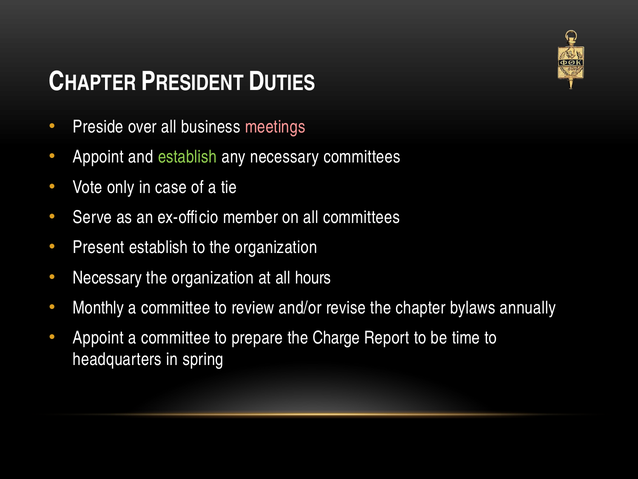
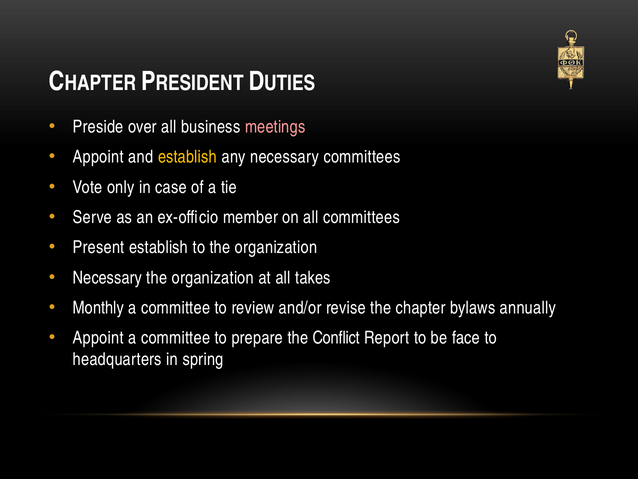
establish colour: light green -> yellow (187, 157)
hours: hours -> takes (313, 277)
Charge: Charge -> Conflict (336, 338)
time: time -> face (466, 338)
